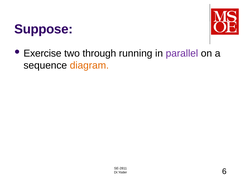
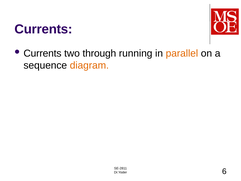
Suppose: Suppose -> Currents (43, 29)
Exercise: Exercise -> Currents (42, 53)
parallel colour: purple -> orange (182, 53)
